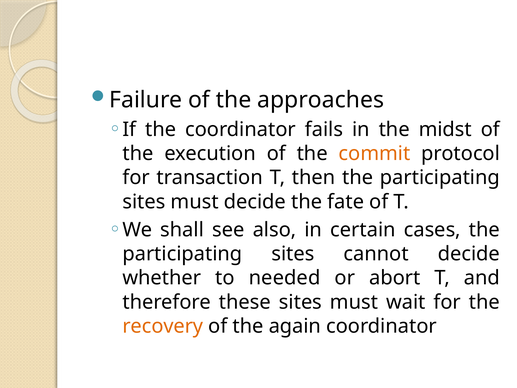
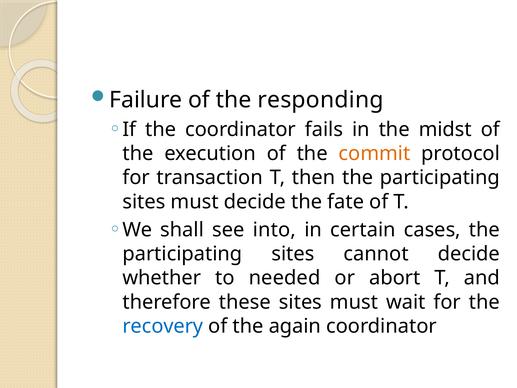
approaches: approaches -> responding (321, 100)
also: also -> into (274, 230)
recovery colour: orange -> blue (163, 326)
